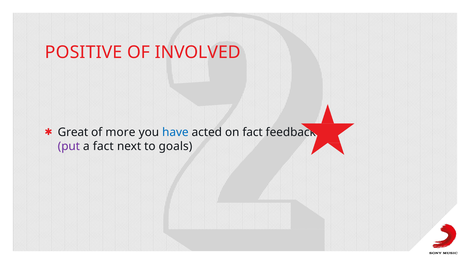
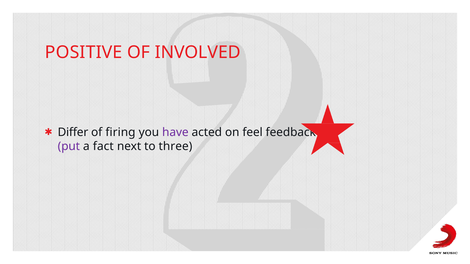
Great: Great -> Differ (73, 133)
more: more -> firing (120, 133)
have colour: blue -> purple (175, 133)
on fact: fact -> feel (253, 133)
goals: goals -> three (175, 147)
